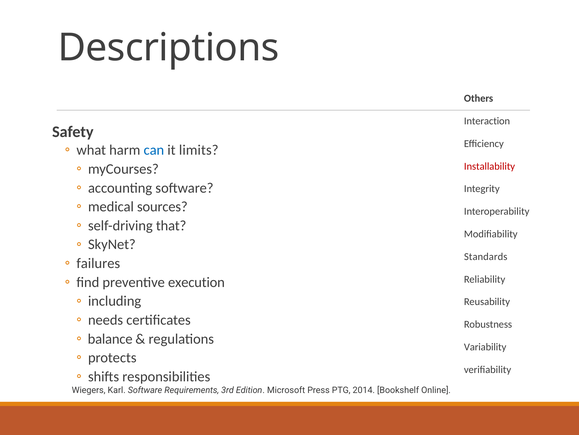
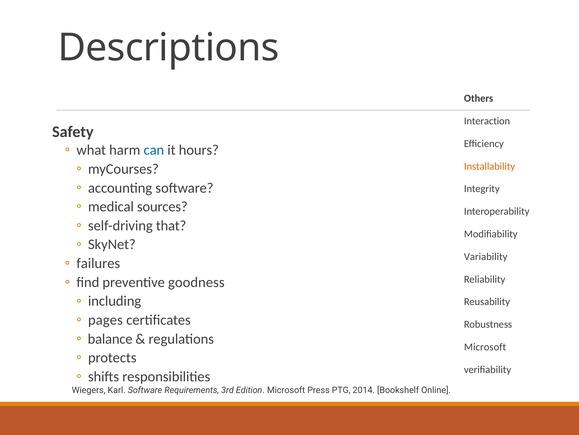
limits: limits -> hours (199, 150)
Installability colour: red -> orange (490, 166)
Standards: Standards -> Variability (486, 256)
execution: execution -> goodness (196, 282)
needs: needs -> pages (105, 320)
Variability: Variability -> Microsoft (485, 346)
